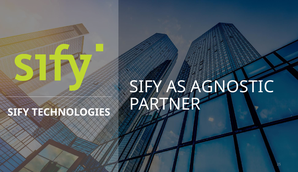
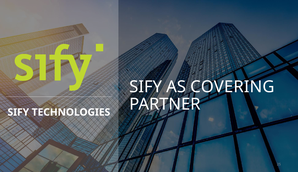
AGNOSTIC: AGNOSTIC -> COVERING (232, 87)
